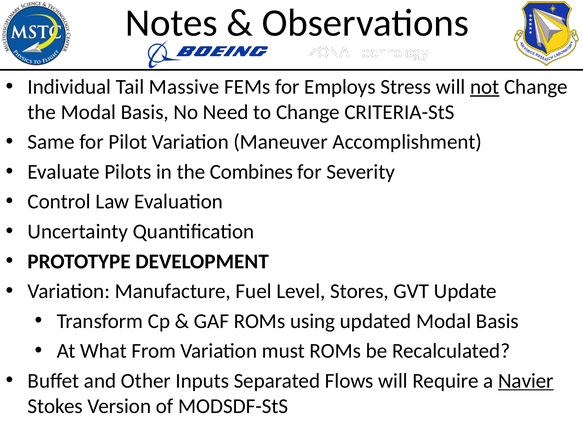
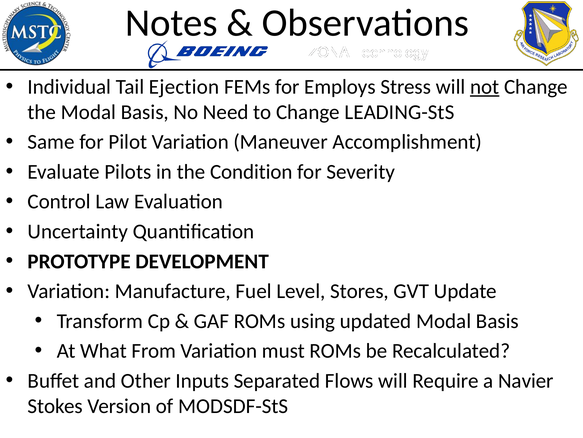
Massive: Massive -> Ejection (184, 87)
CRITERIA-StS: CRITERIA-StS -> LEADING-StS (399, 112)
Combines: Combines -> Condition (251, 172)
Navier underline: present -> none (526, 380)
